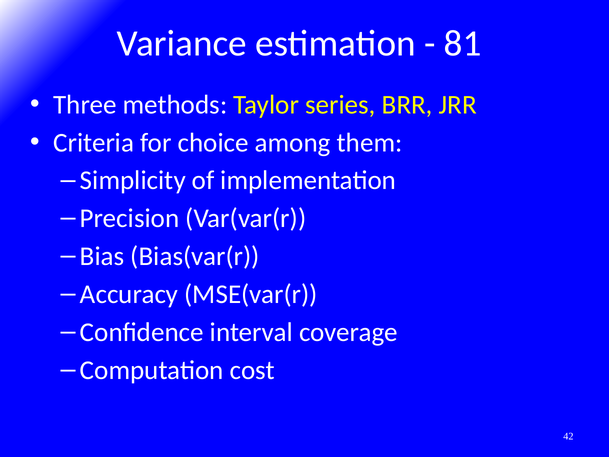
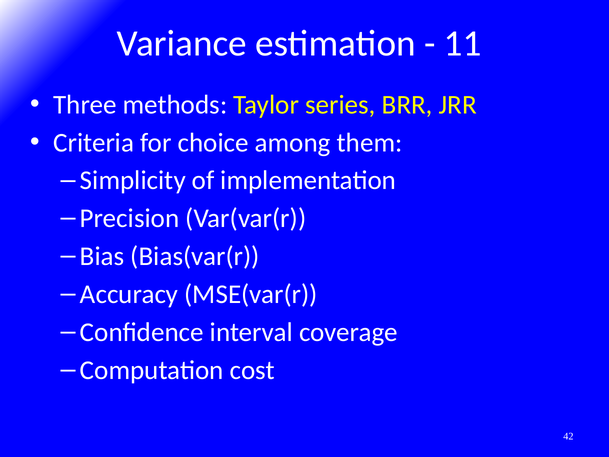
81: 81 -> 11 (463, 43)
